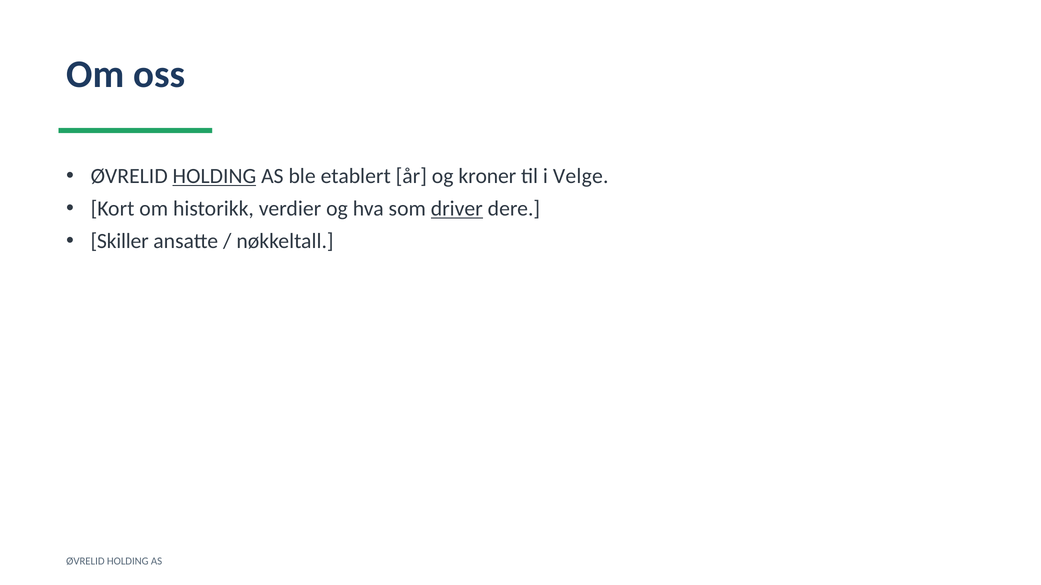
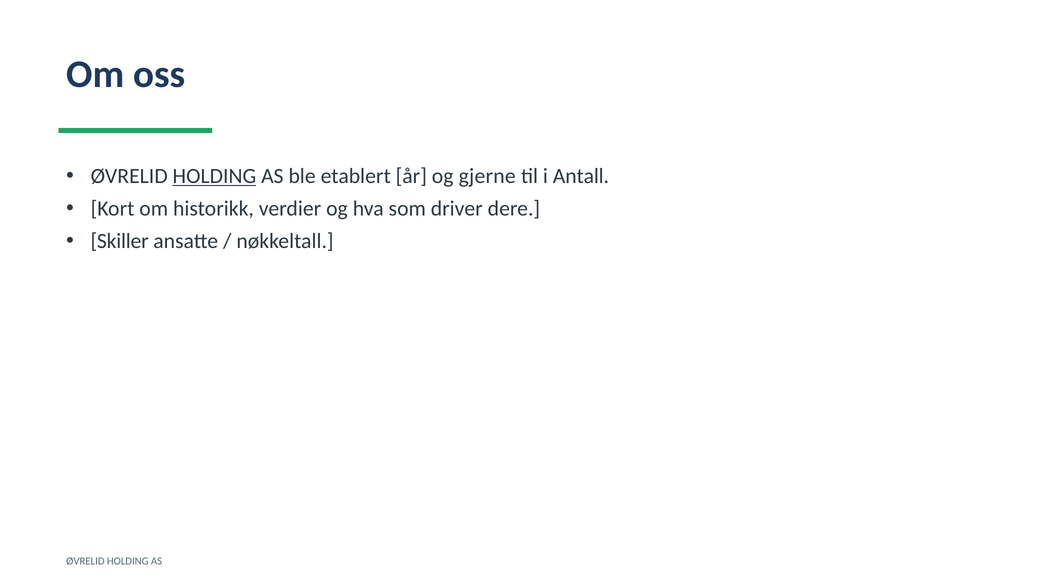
kroner: kroner -> gjerne (487, 176)
Velge: Velge -> Antall (581, 176)
driver underline: present -> none (457, 209)
